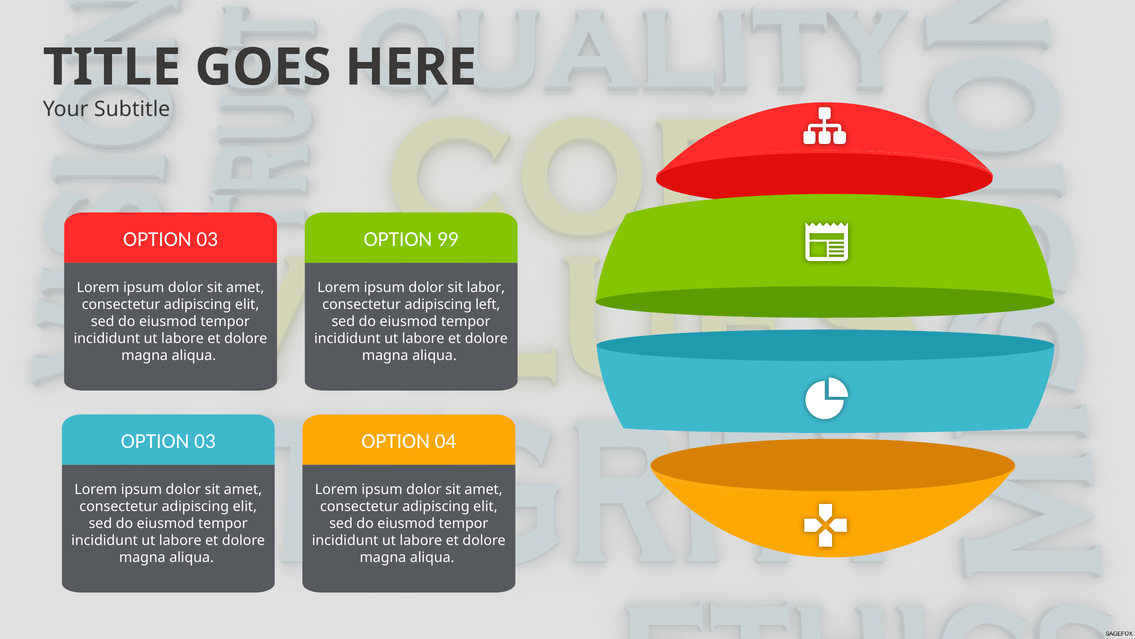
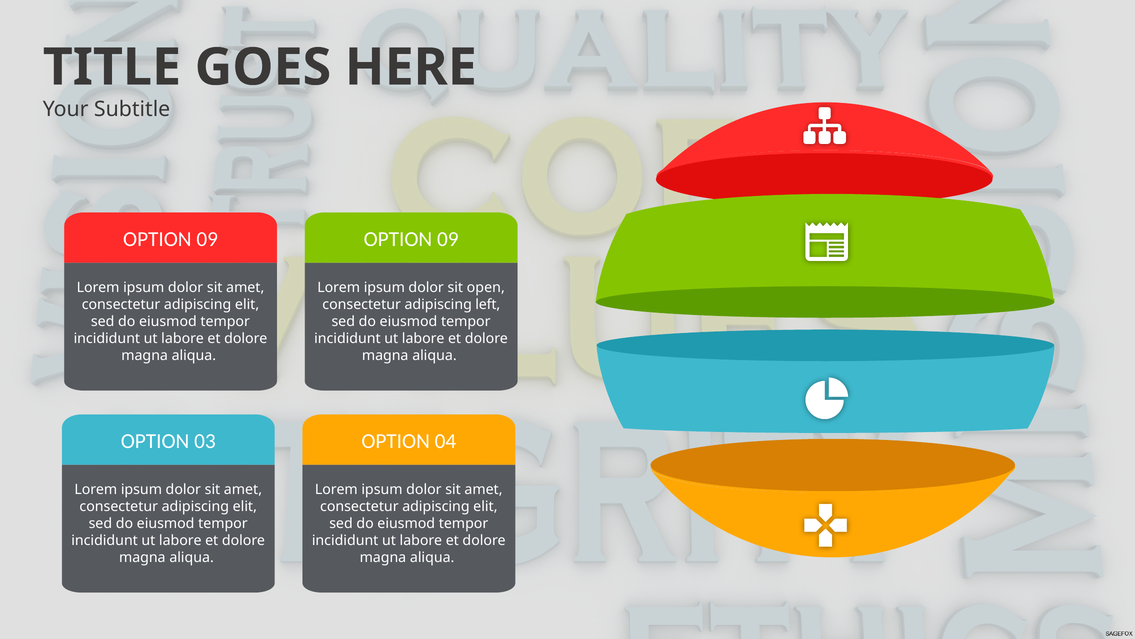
03: 03 -> 09 (207, 239)
99: 99 -> 09 (448, 239)
labor: labor -> open (486, 287)
